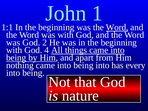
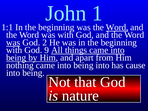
was underline: none -> present (13, 42)
4: 4 -> 9 (47, 50)
every: every -> cause (136, 65)
